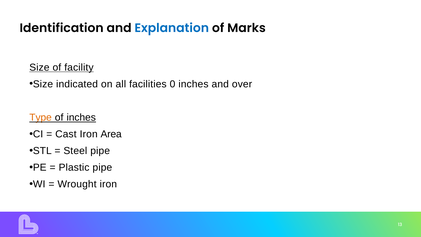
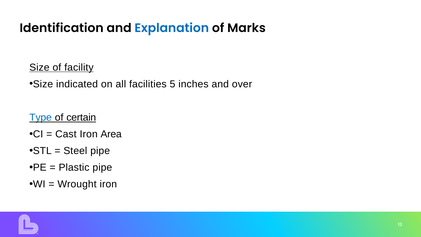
0: 0 -> 5 (173, 84)
Type colour: orange -> blue (41, 117)
of inches: inches -> certain (81, 117)
